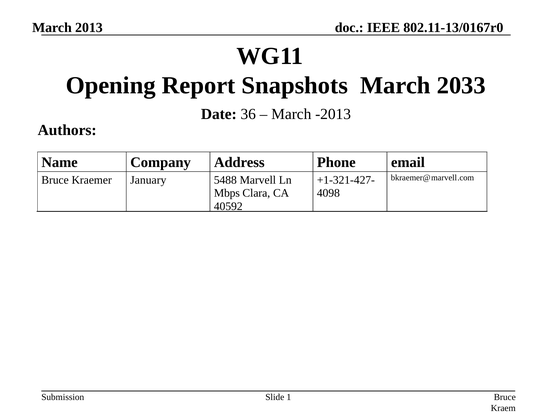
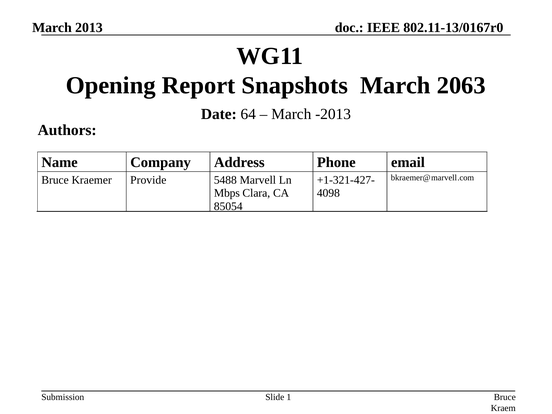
2033: 2033 -> 2063 (461, 85)
36: 36 -> 64 (248, 114)
January: January -> Provide (148, 180)
40592: 40592 -> 85054 (228, 206)
